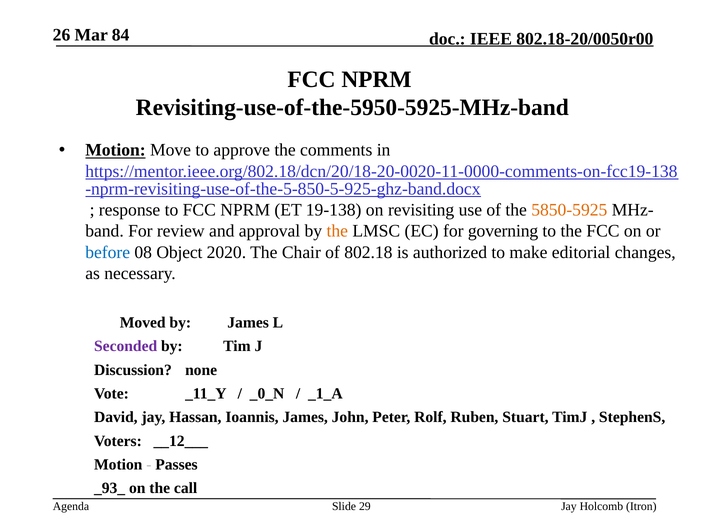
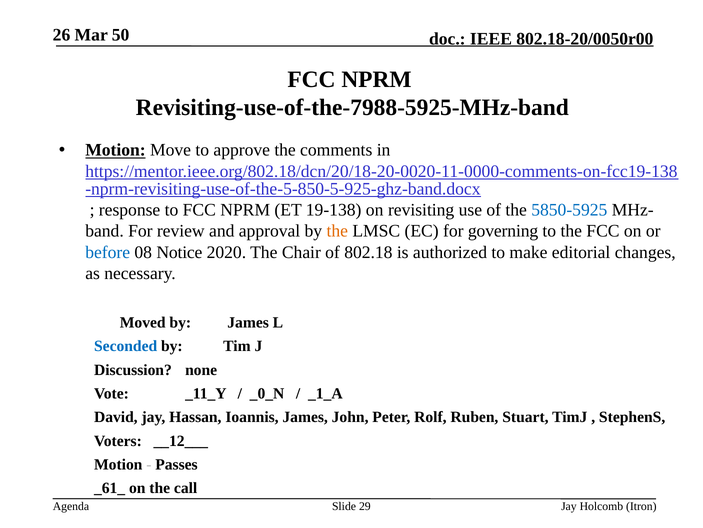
84: 84 -> 50 (121, 35)
Revisiting-use-of-the-5950-5925-MHz-band: Revisiting-use-of-the-5950-5925-MHz-band -> Revisiting-use-of-the-7988-5925-MHz-band (352, 107)
5850-5925 colour: orange -> blue (569, 210)
Object: Object -> Notice (179, 252)
Seconded colour: purple -> blue (126, 346)
_93_: _93_ -> _61_ (110, 487)
